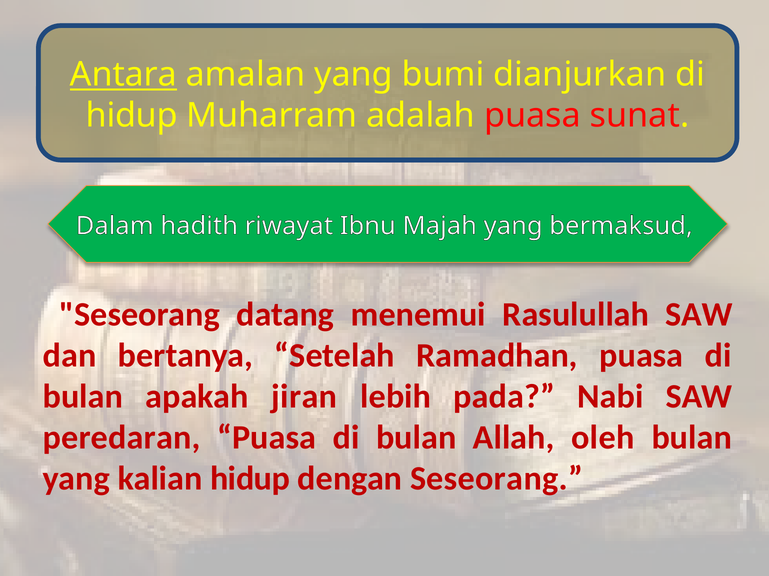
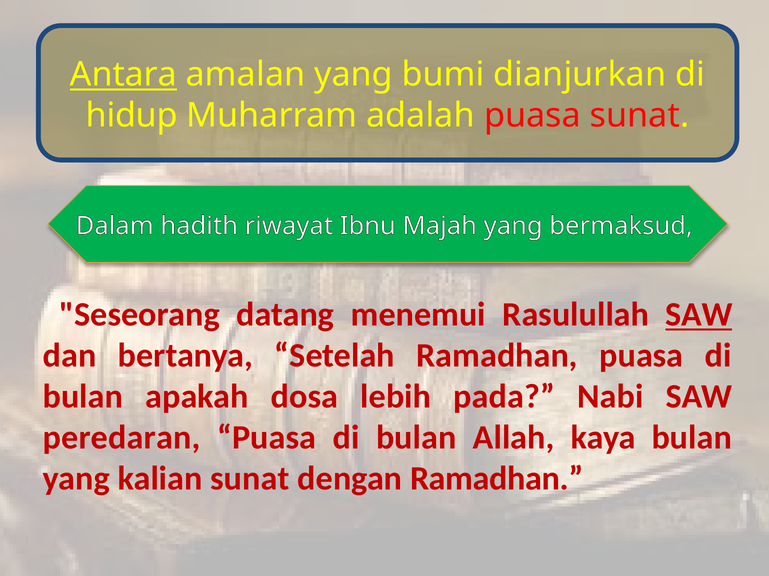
SAW underline: none -> present (699, 315)
jiran: jiran -> dosa (304, 397)
oleh: oleh -> kaya (603, 438)
kalian hidup: hidup -> sunat (250, 479)
dengan Seseorang: Seseorang -> Ramadhan (497, 479)
